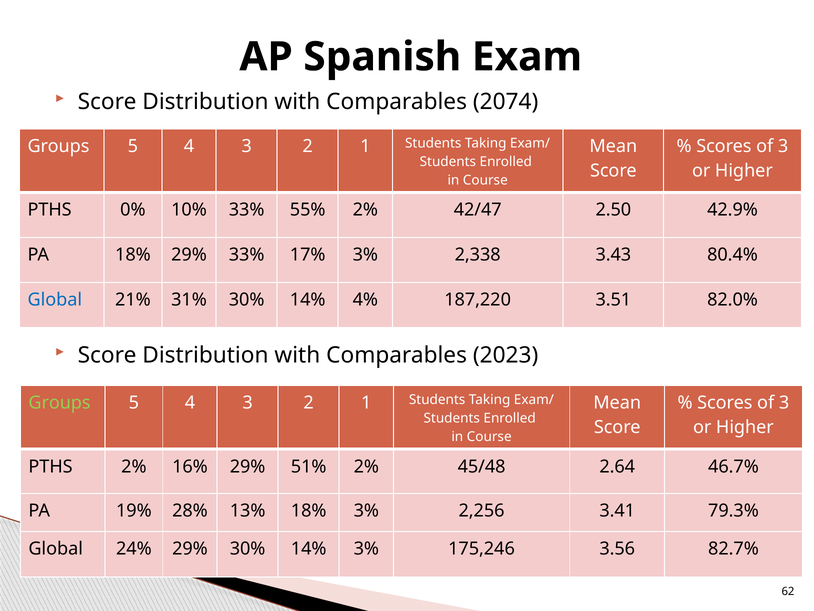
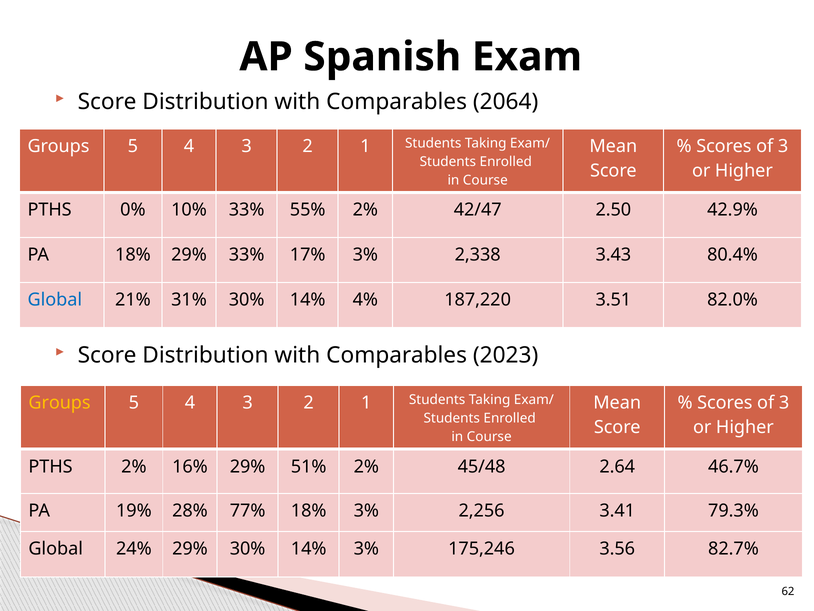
2074: 2074 -> 2064 (506, 102)
Groups colour: light green -> yellow (60, 403)
13%: 13% -> 77% (248, 511)
